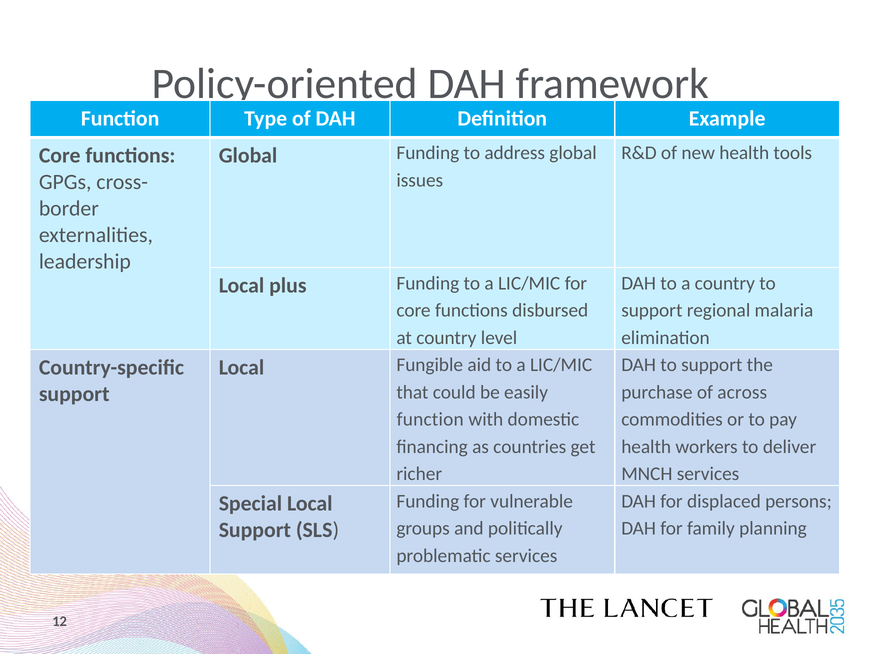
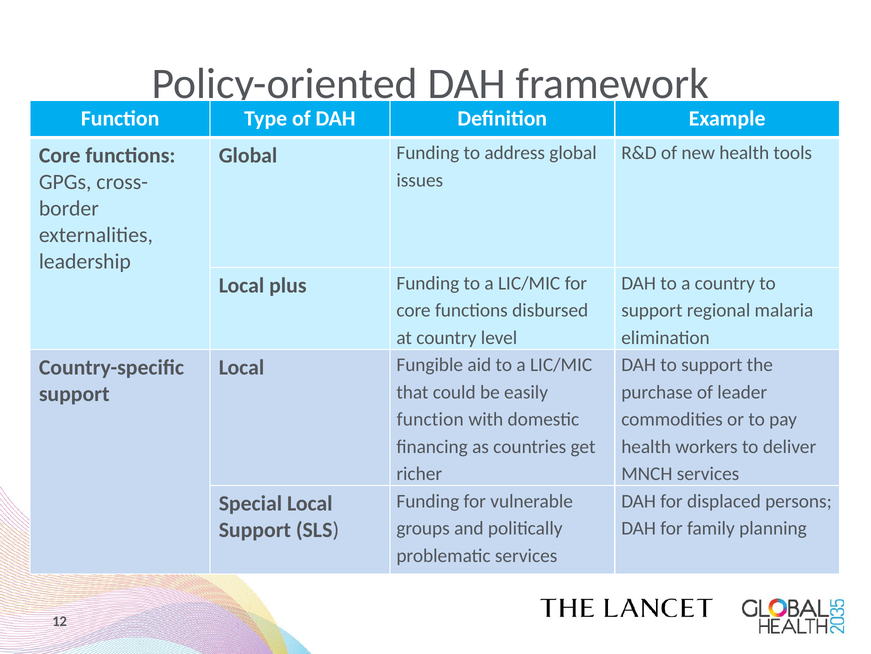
across: across -> leader (742, 392)
